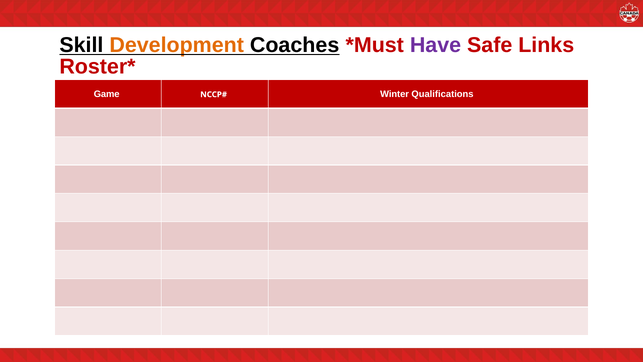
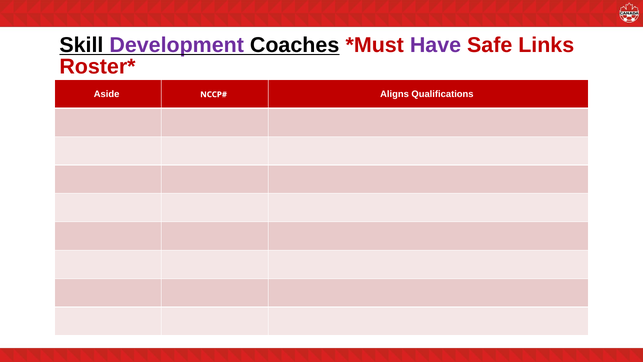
Development colour: orange -> purple (177, 45)
Game: Game -> Aside (107, 94)
Winter: Winter -> Aligns (395, 94)
